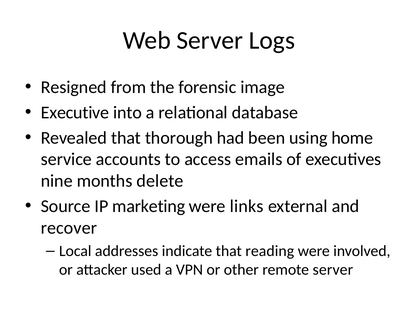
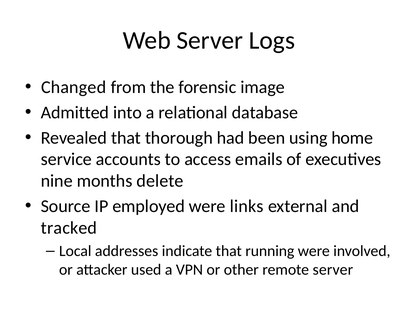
Resigned: Resigned -> Changed (74, 87)
Executive: Executive -> Admitted (75, 113)
marketing: marketing -> employed (149, 206)
recover: recover -> tracked (69, 228)
reading: reading -> running (270, 251)
